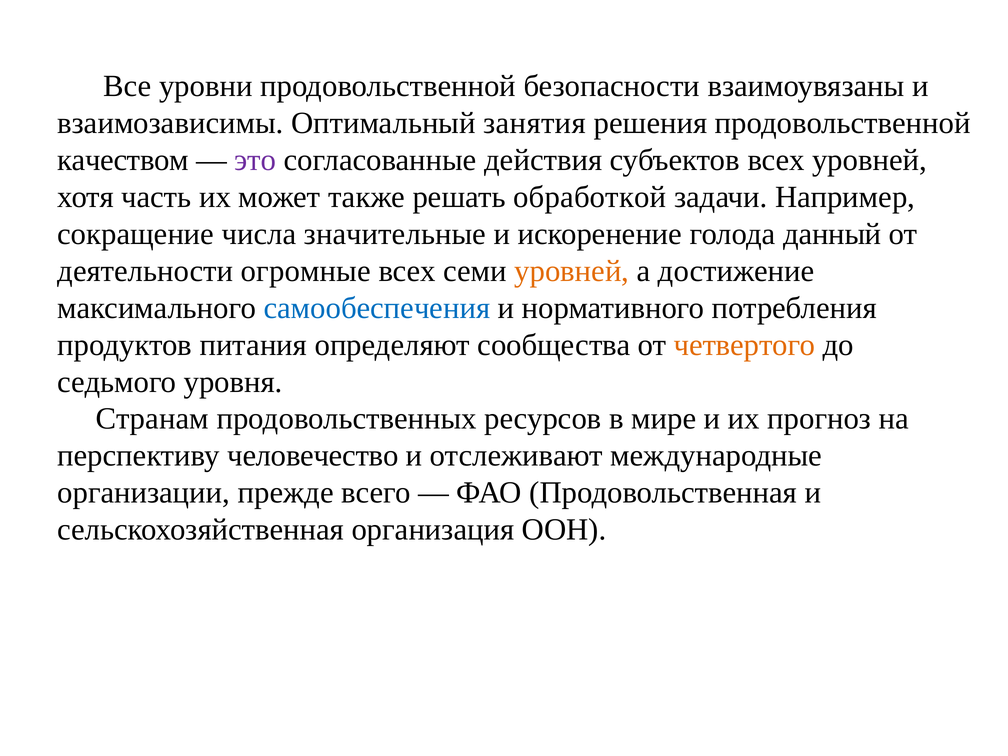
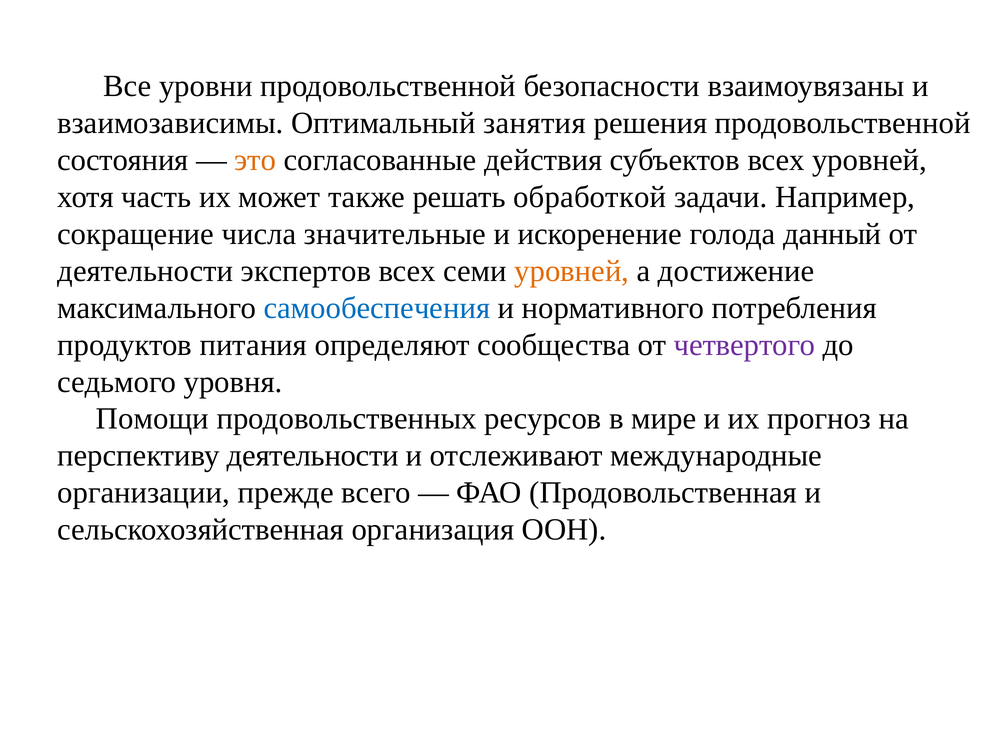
качеством: качеством -> состояния (123, 160)
это colour: purple -> orange (255, 160)
огромные: огромные -> экспертов (306, 271)
четвертого colour: orange -> purple (745, 345)
Странам: Странам -> Помощи (152, 419)
перспективу человечество: человечество -> деятельности (313, 456)
